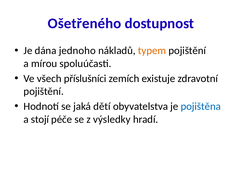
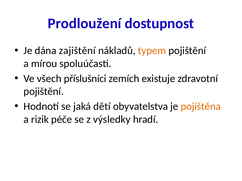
Ošetřeného: Ošetřeného -> Prodloužení (85, 23)
jednoho: jednoho -> zajištění (77, 51)
pojištěna colour: blue -> orange (201, 107)
stojí: stojí -> rizik (40, 120)
